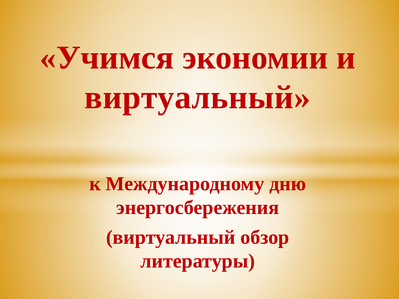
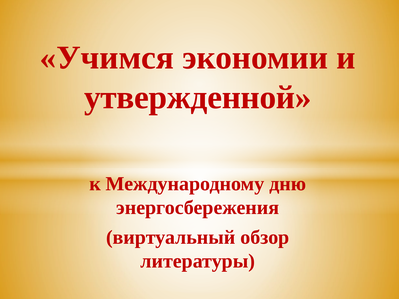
виртуальный: виртуальный -> утвержденной (198, 98)
